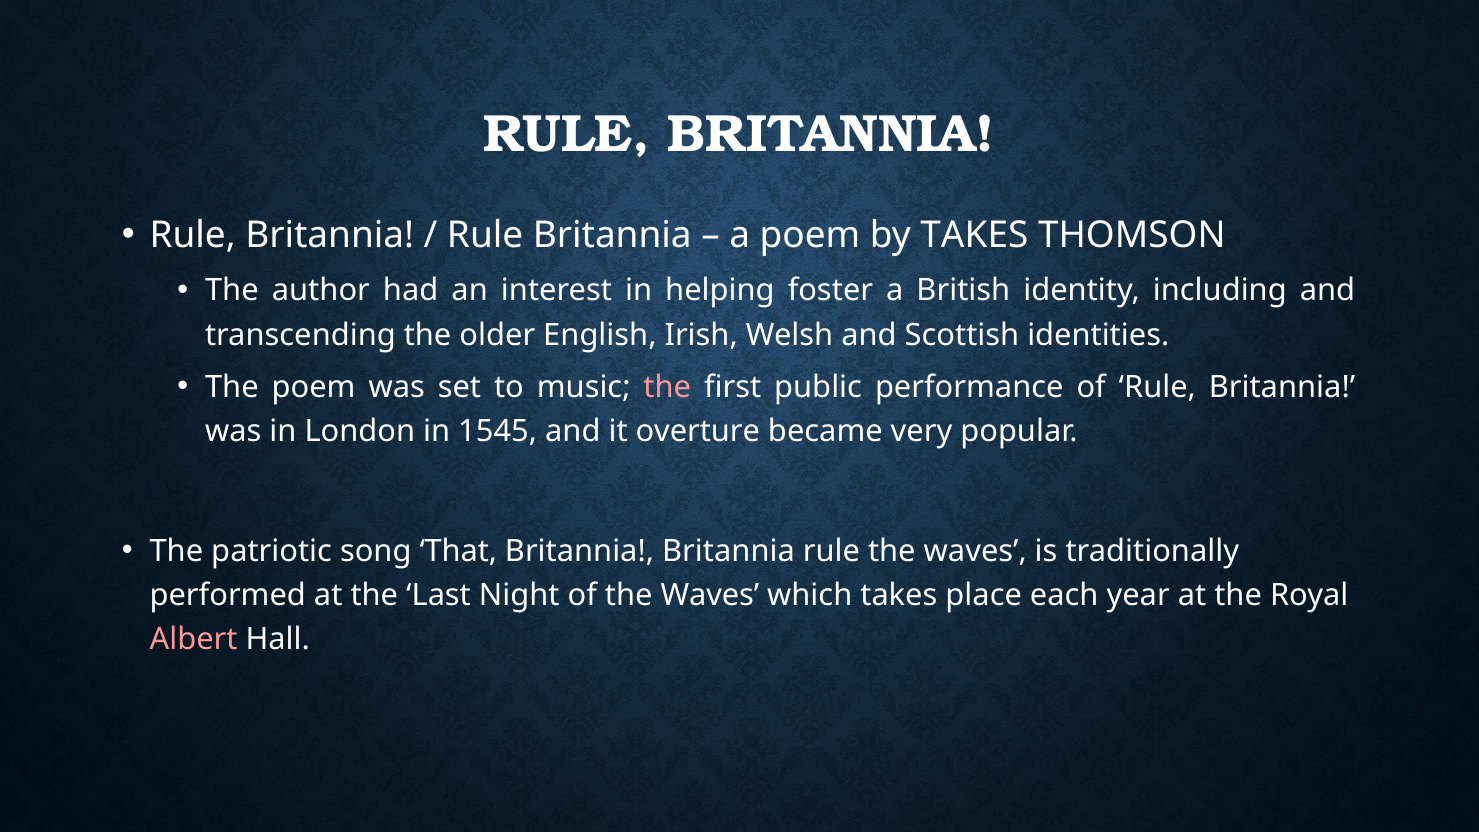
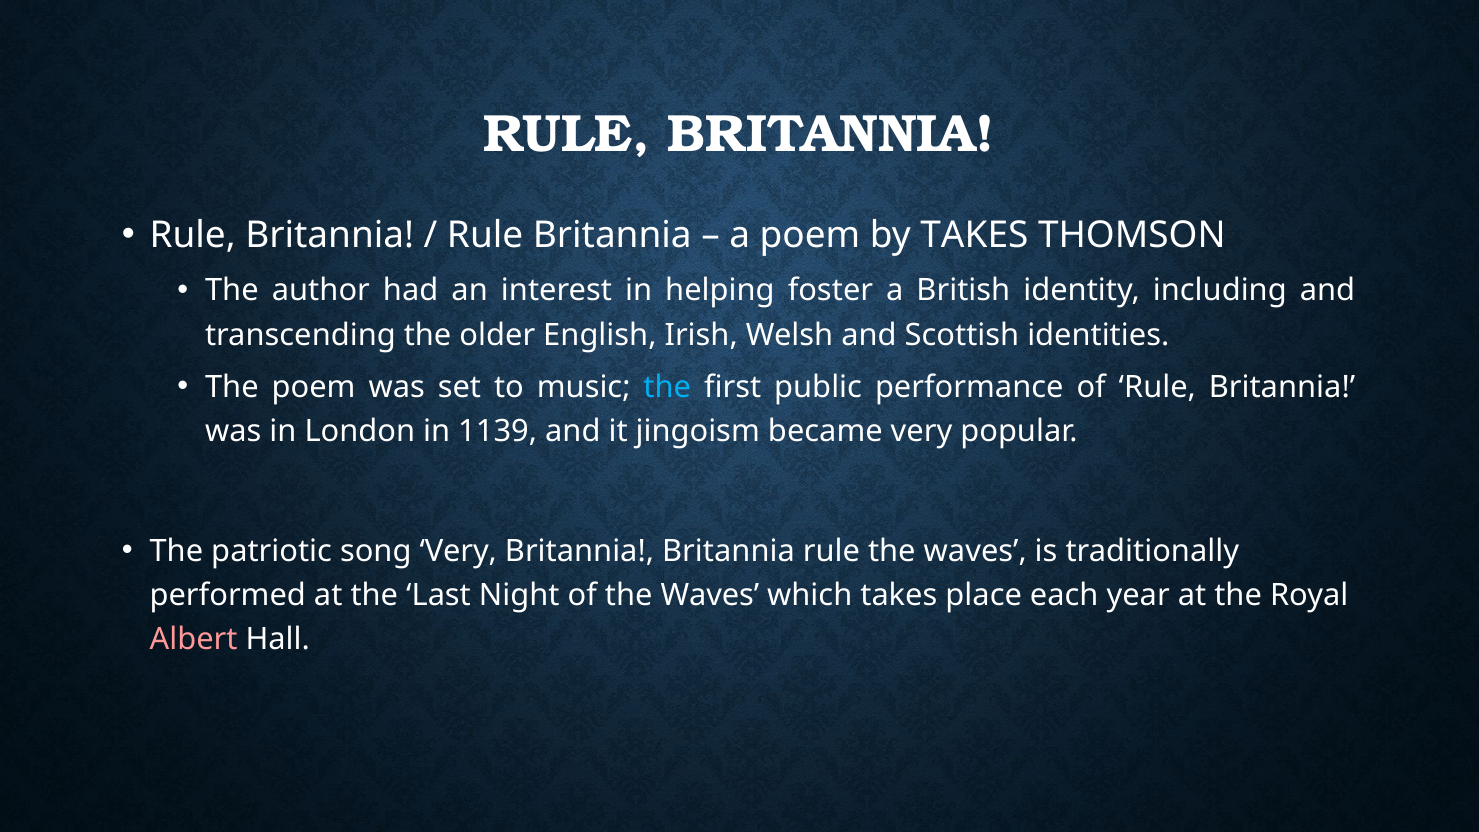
the colour: pink -> light blue (667, 387)
1545: 1545 -> 1139 (498, 431)
overture: overture -> jingoism (698, 431)
song That: That -> Very (458, 551)
